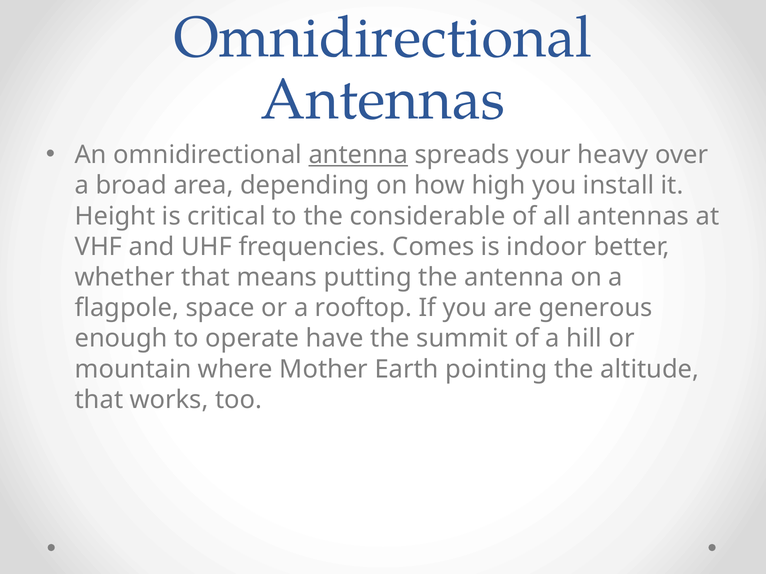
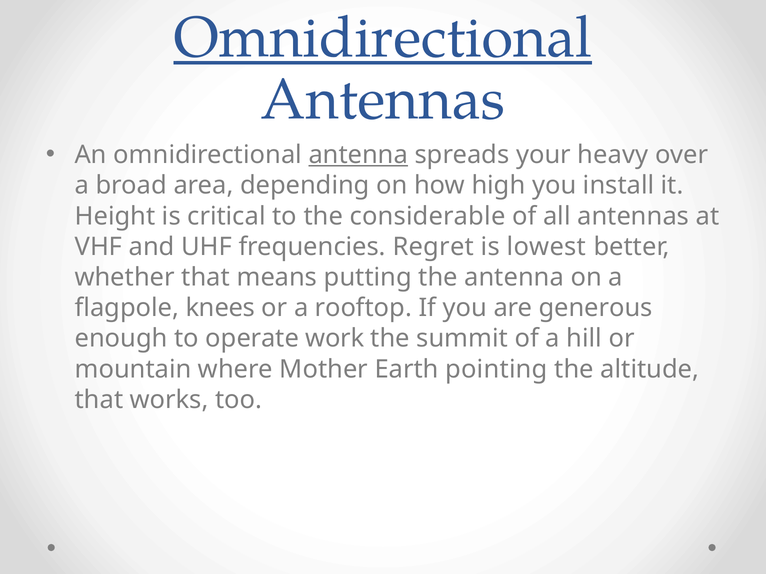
Omnidirectional underline: none -> present (383, 38)
Comes: Comes -> Regret (433, 247)
indoor: indoor -> lowest (547, 247)
space: space -> knees (220, 308)
have: have -> work (335, 339)
